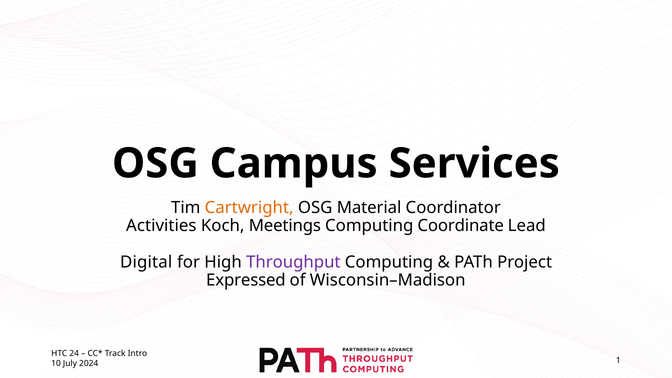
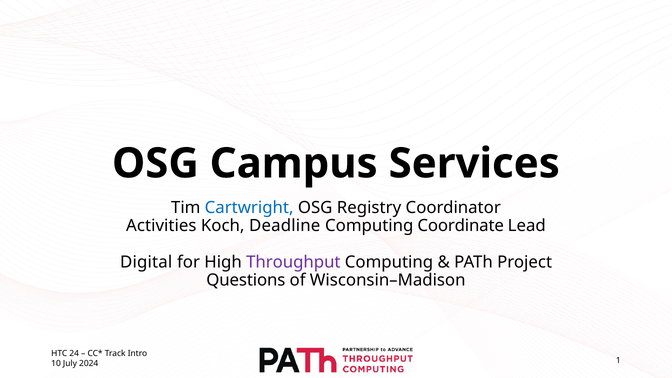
Cartwright colour: orange -> blue (249, 208)
Material: Material -> Registry (369, 208)
Meetings: Meetings -> Deadline (285, 226)
Expressed: Expressed -> Questions (246, 280)
